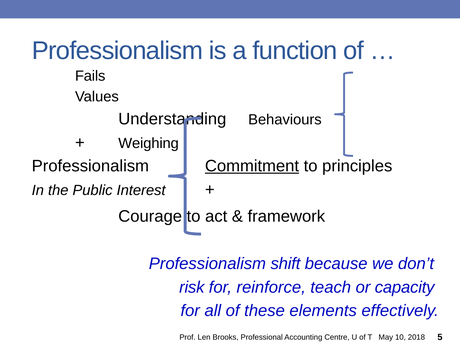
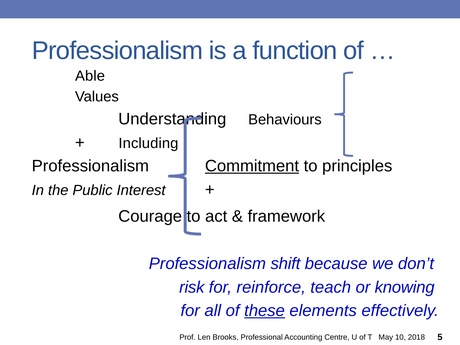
Fails: Fails -> Able (90, 76)
Weighing: Weighing -> Including (148, 143)
capacity: capacity -> knowing (405, 287)
these underline: none -> present (265, 311)
